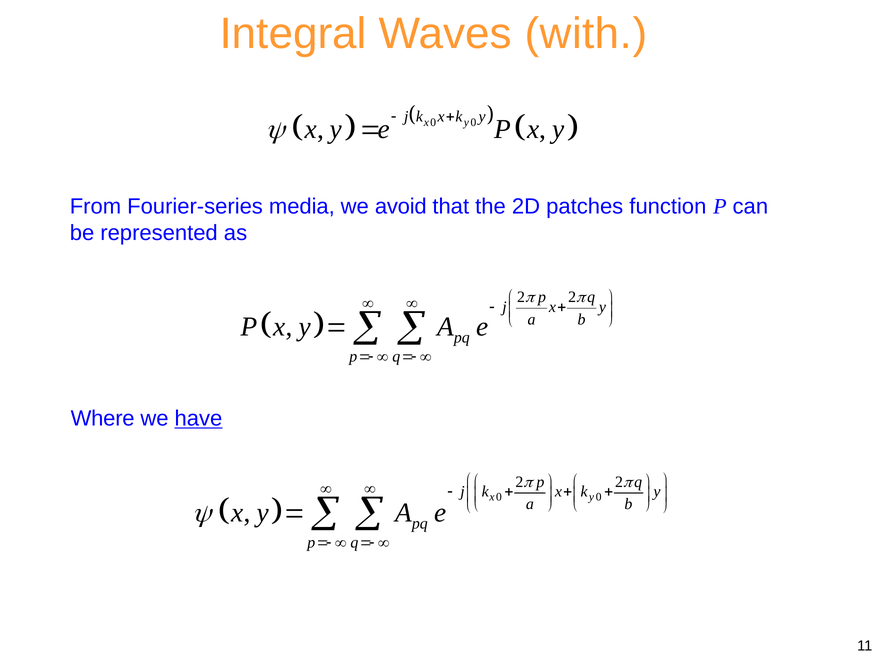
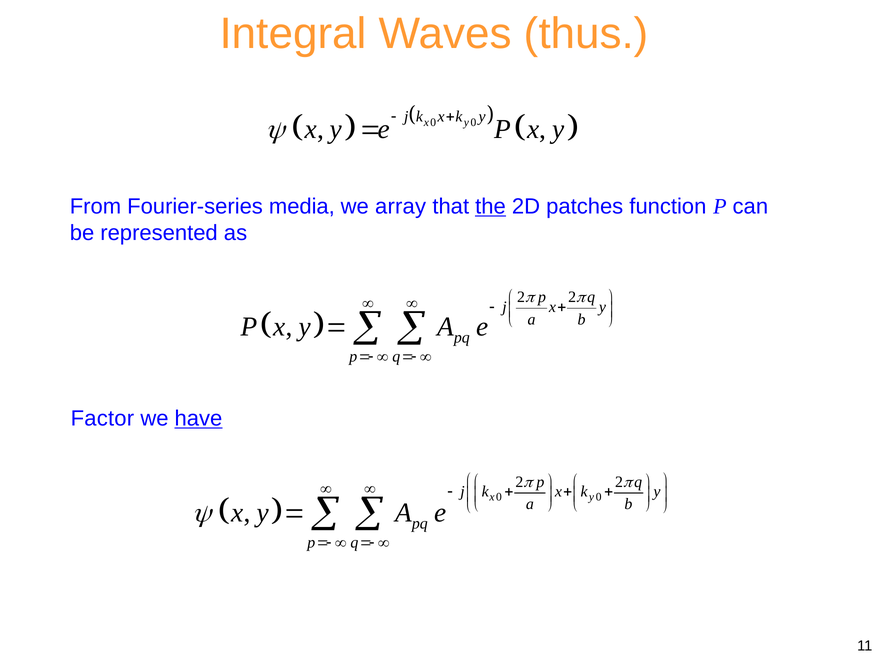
with: with -> thus (586, 34)
avoid: avoid -> array (401, 207)
the underline: none -> present (491, 207)
Where: Where -> Factor (102, 419)
